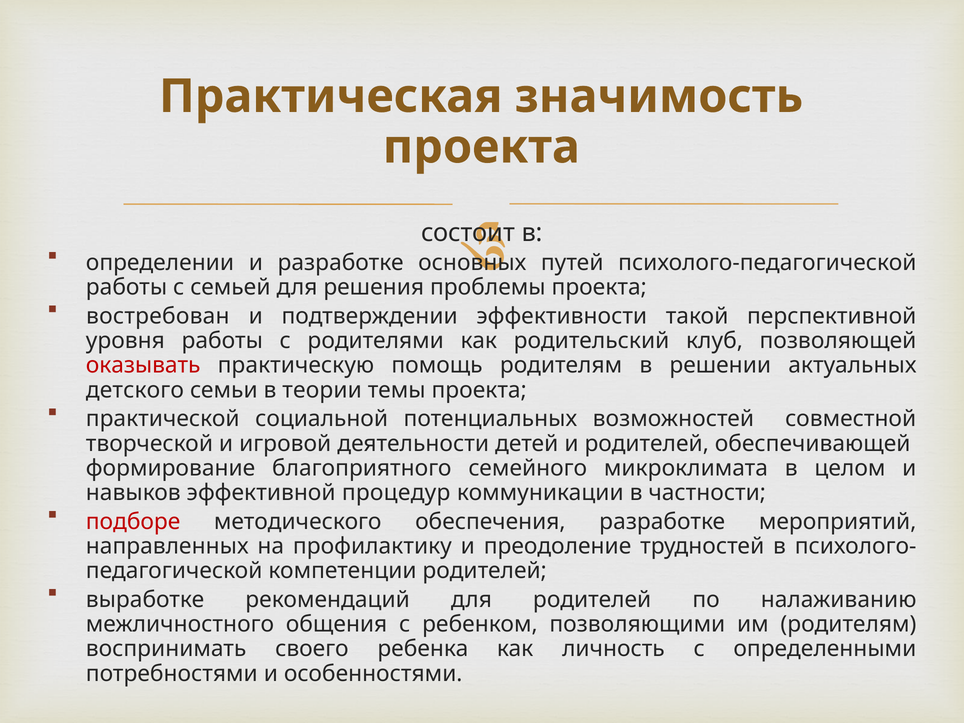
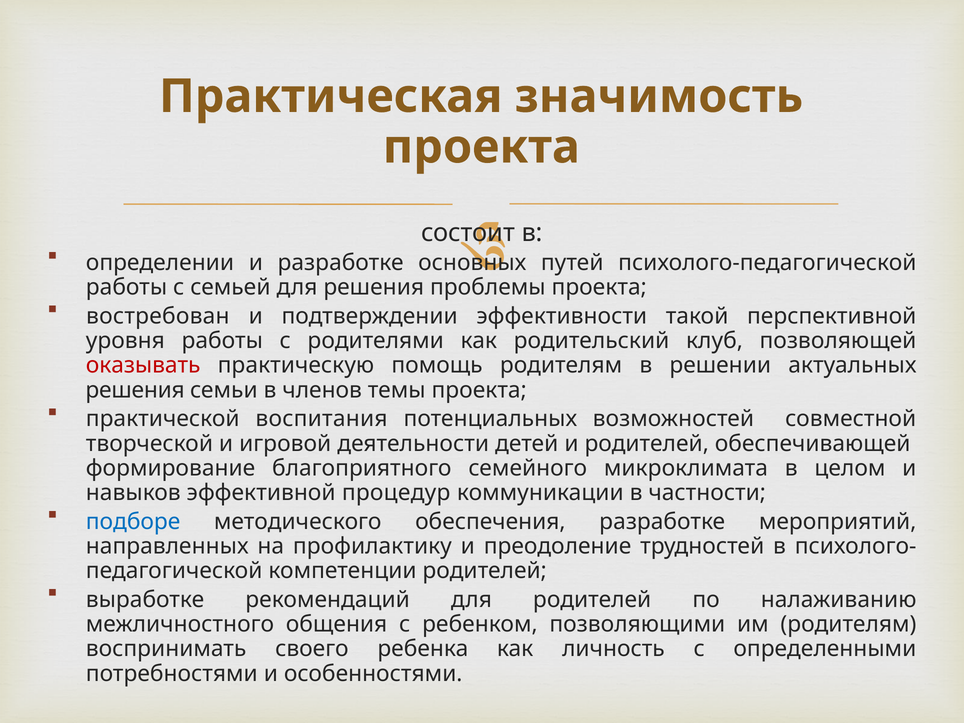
детского: детского -> решения (135, 390)
теории: теории -> членов (322, 390)
социальной: социальной -> воспитания (321, 419)
подборе colour: red -> blue (133, 522)
